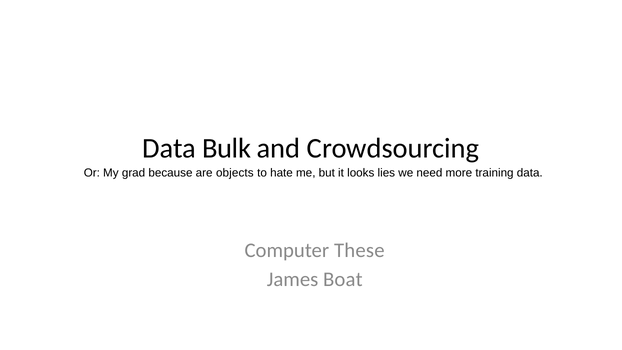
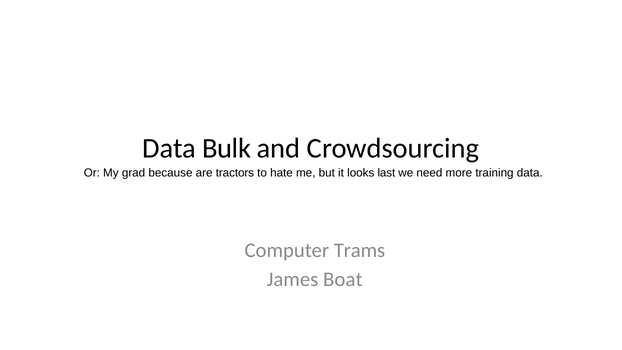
objects: objects -> tractors (235, 173)
lies: lies -> last (386, 173)
These: These -> Trams (359, 250)
